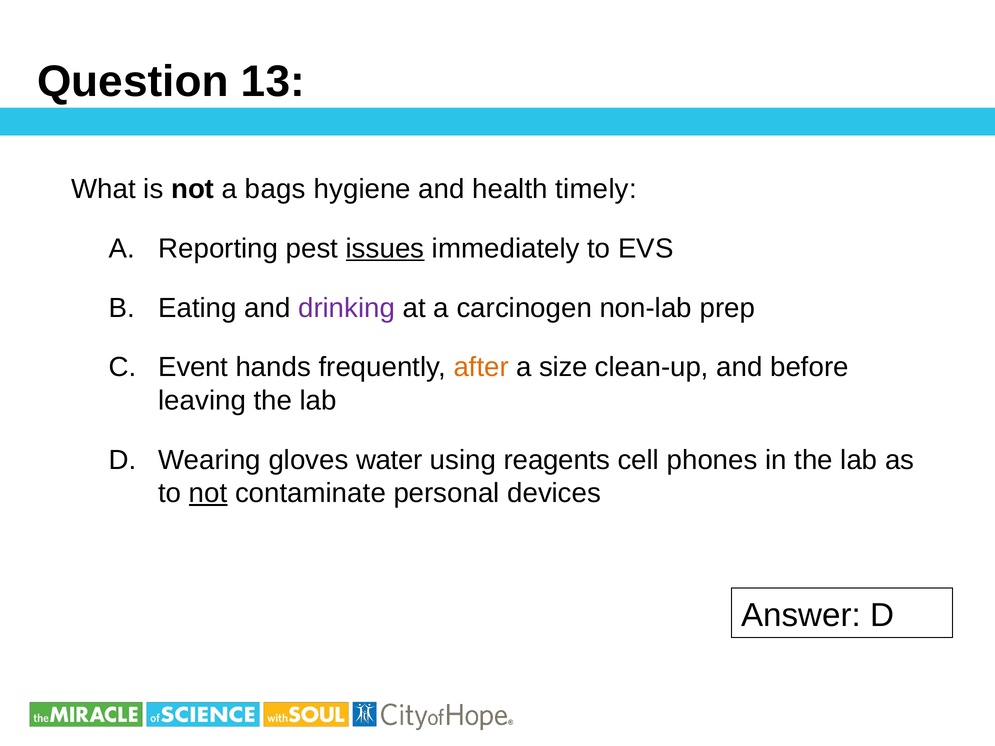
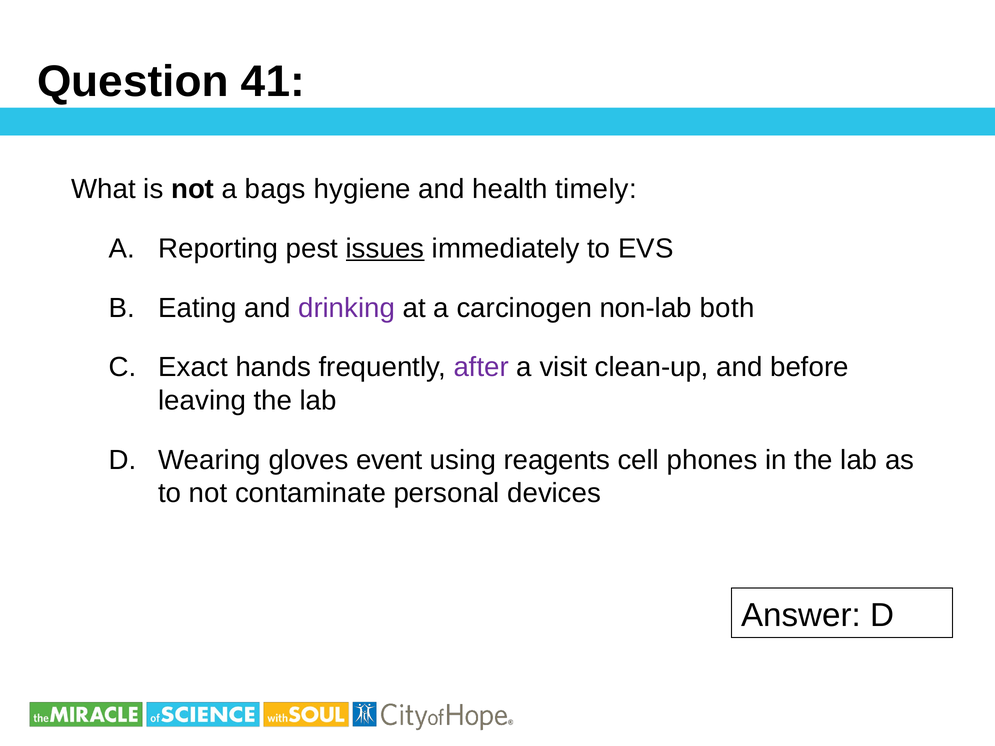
13: 13 -> 41 (273, 82)
prep: prep -> both (727, 308)
Event: Event -> Exact (193, 367)
after colour: orange -> purple (481, 367)
size: size -> visit (563, 367)
water: water -> event (389, 460)
not underline: present -> none (208, 493)
